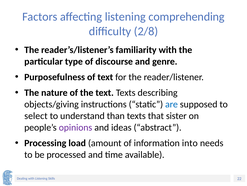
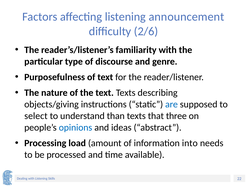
comprehending: comprehending -> announcement (186, 17)
2/8: 2/8 -> 2/6 (146, 31)
sister: sister -> three (176, 115)
opinions colour: purple -> blue (76, 127)
